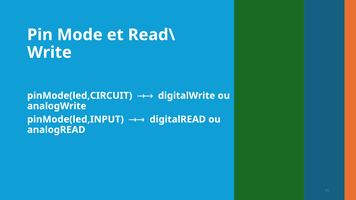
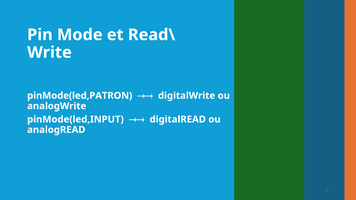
pinMode(led,CIRCUIT: pinMode(led,CIRCUIT -> pinMode(led,PATRON (80, 96)
